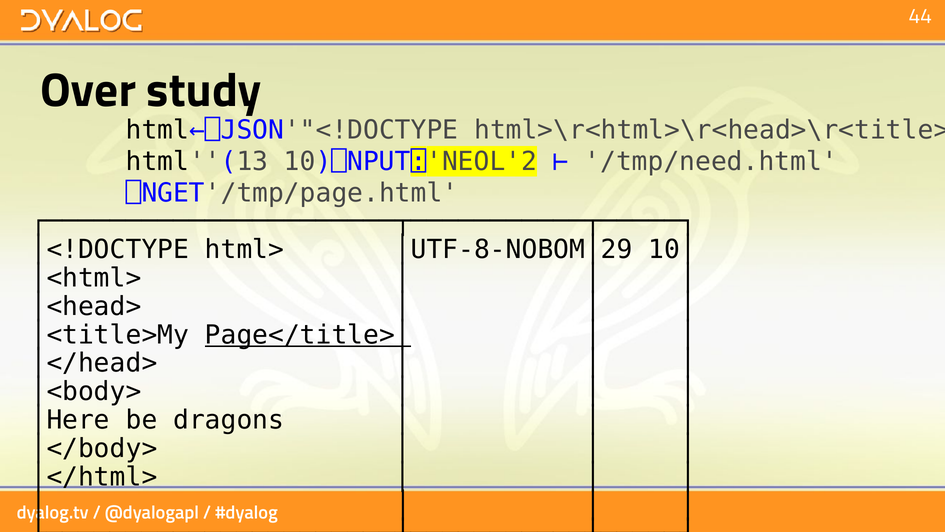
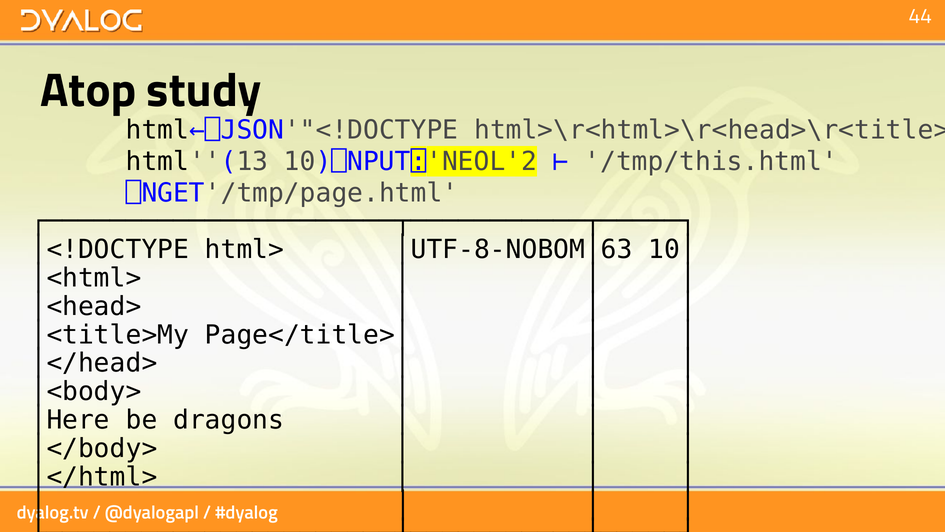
Over: Over -> Atop (88, 90)
/tmp/need.html: /tmp/need.html -> /tmp/this.html (711, 162)
│UTF-8-NOBOM│29: │UTF-8-NOBOM│29 -> │UTF-8-NOBOM│63 (514, 249)
Page</title>│ underline: present -> none (308, 335)
